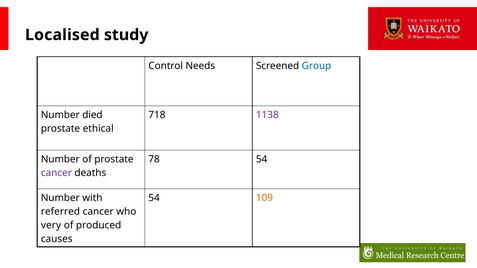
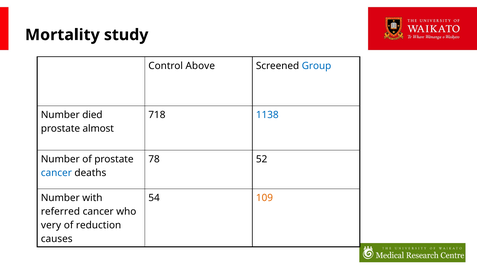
Localised: Localised -> Mortality (62, 35)
Needs: Needs -> Above (200, 66)
1138 colour: purple -> blue (267, 115)
ethical: ethical -> almost (98, 129)
78 54: 54 -> 52 (262, 160)
cancer colour: purple -> blue (56, 173)
produced: produced -> reduction (99, 225)
